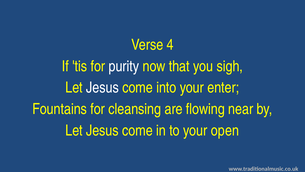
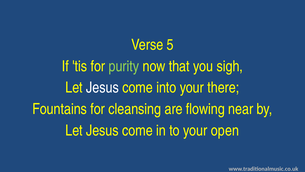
4: 4 -> 5 (170, 45)
purity colour: white -> light green (124, 66)
enter: enter -> there (223, 87)
